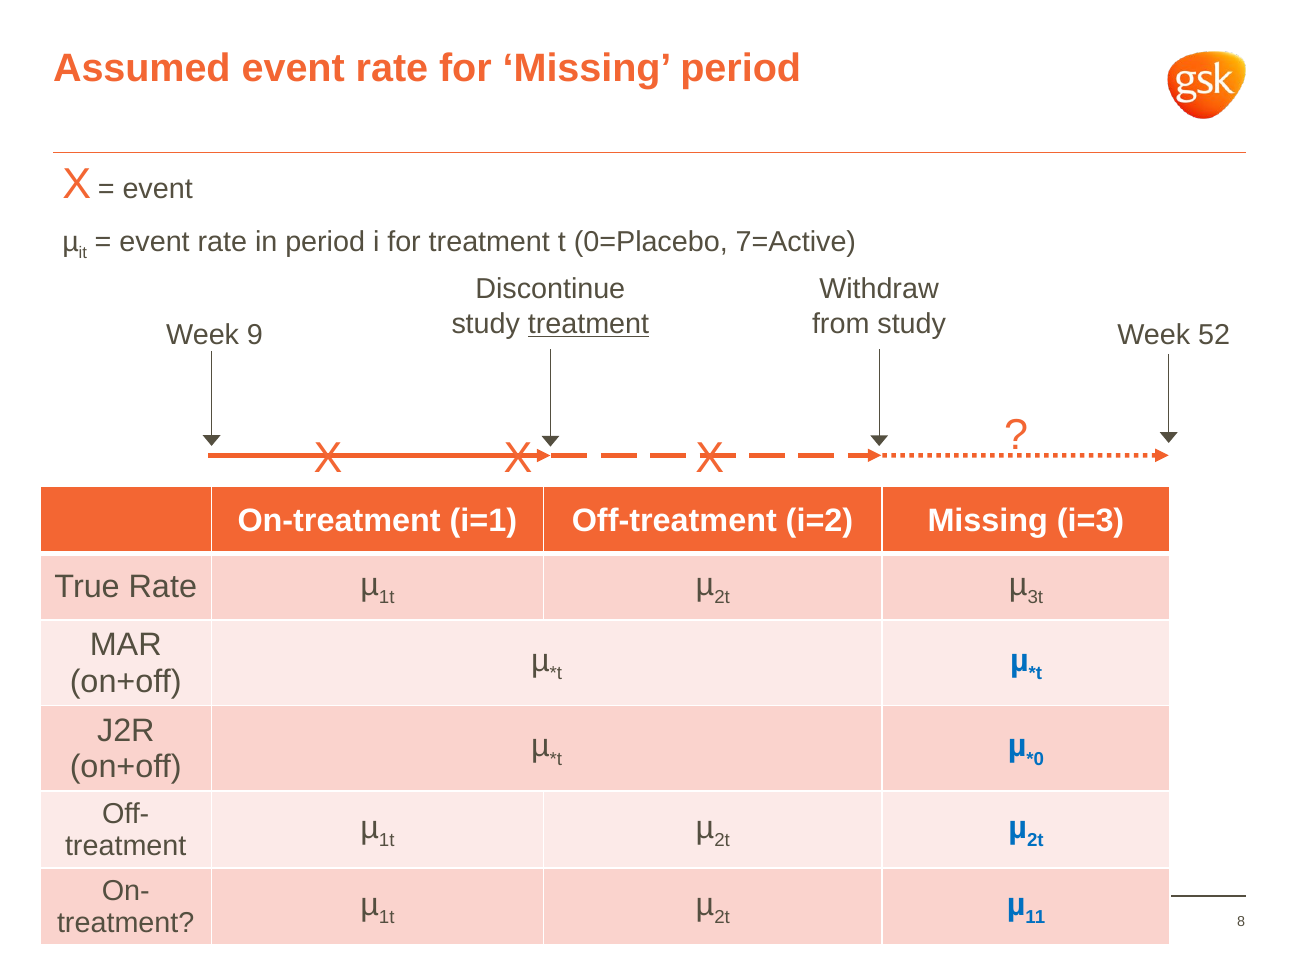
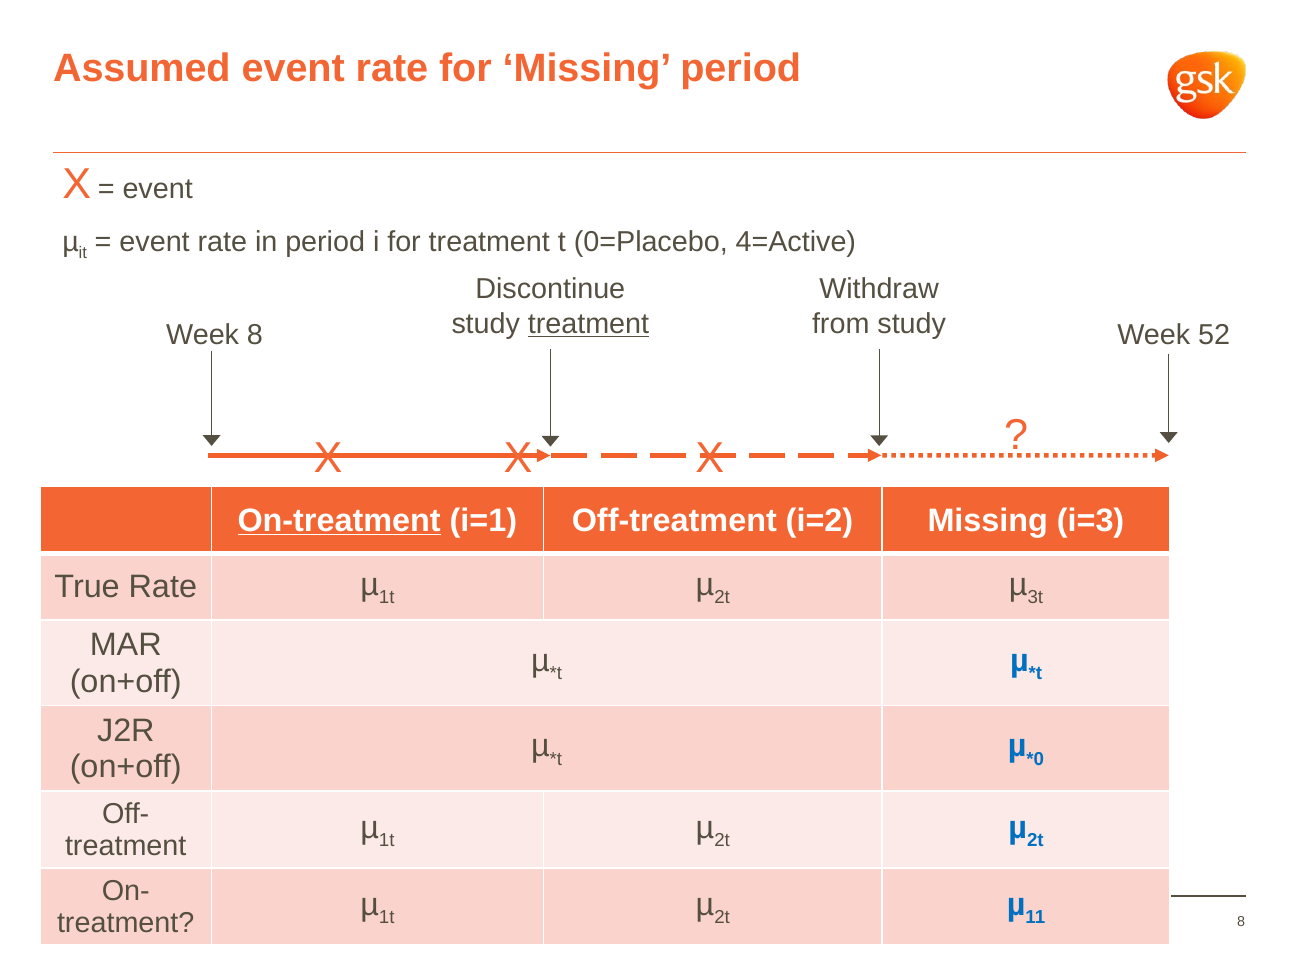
7=Active: 7=Active -> 4=Active (796, 242)
Week 9: 9 -> 8 (255, 335)
On-treatment underline: none -> present (339, 521)
